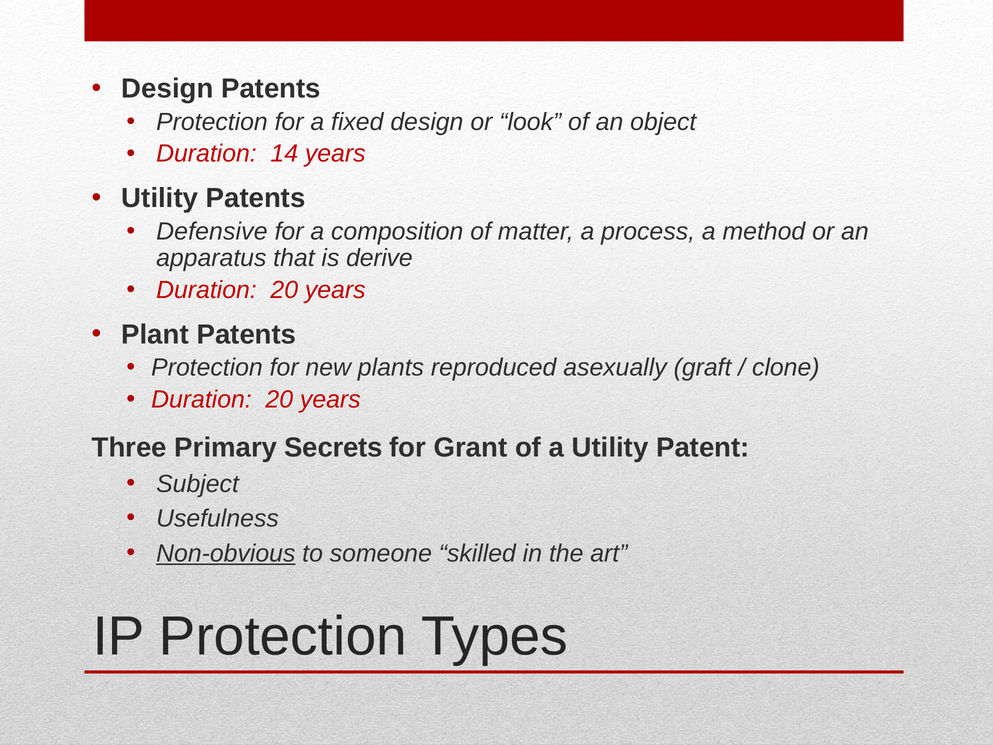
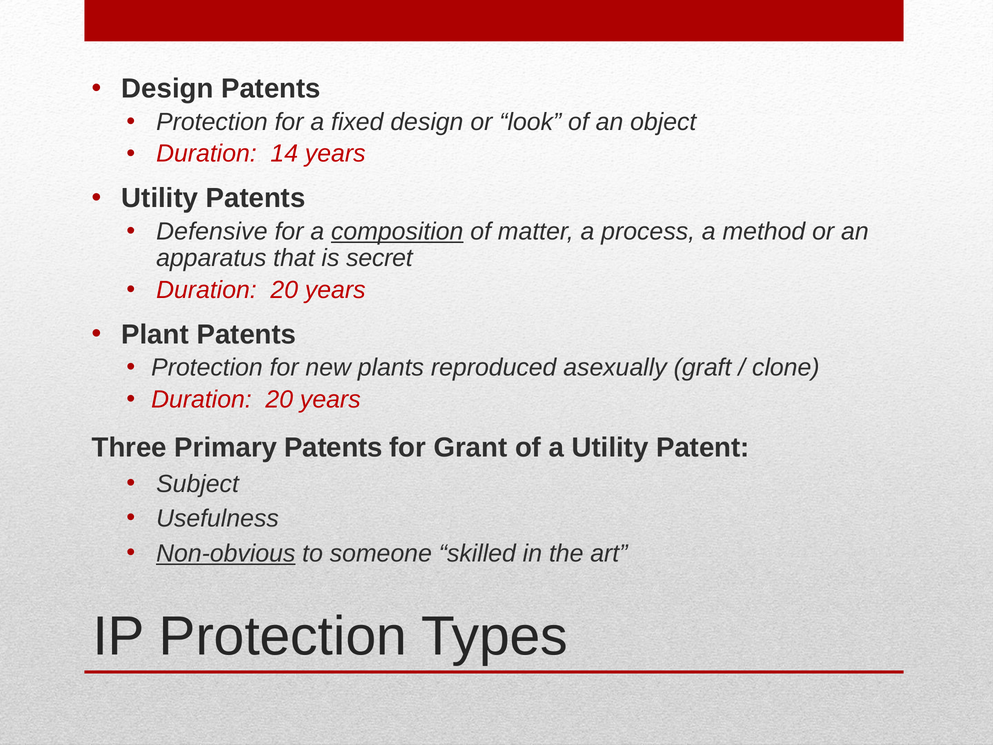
composition underline: none -> present (397, 231)
derive: derive -> secret (379, 258)
Primary Secrets: Secrets -> Patents (333, 447)
